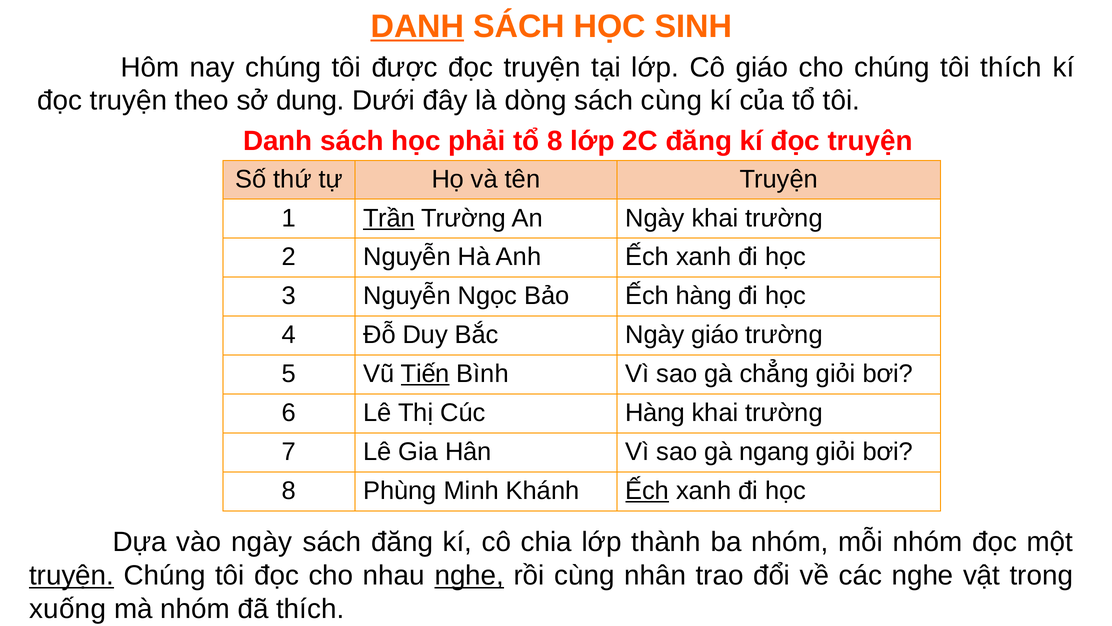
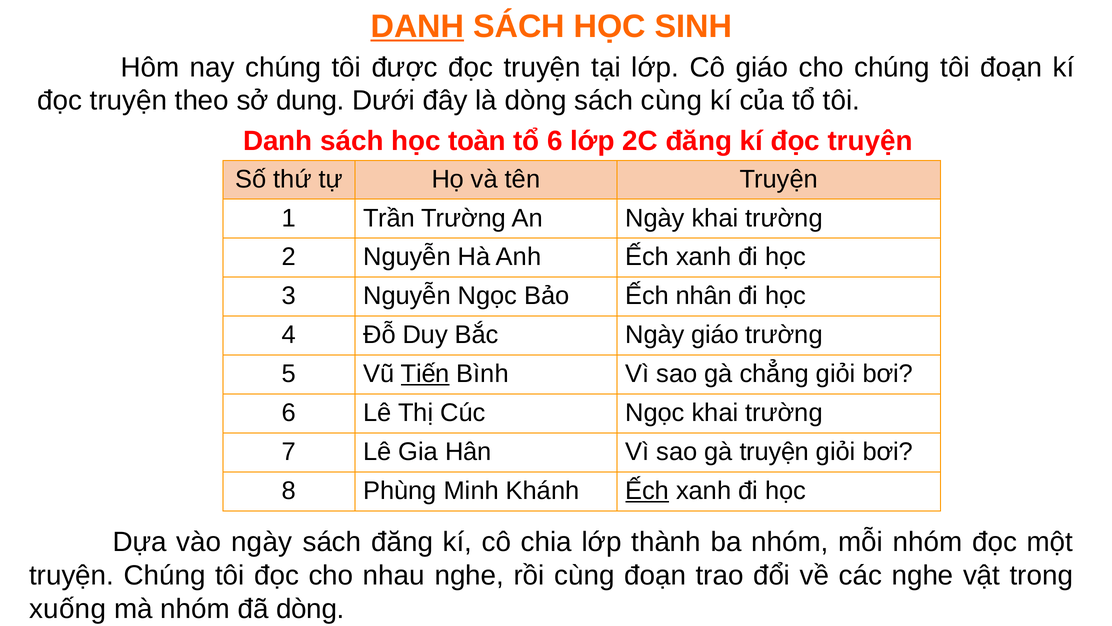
tôi thích: thích -> đoạn (1011, 67)
phải: phải -> toàn (477, 141)
tổ 8: 8 -> 6 (555, 141)
Trần underline: present -> none (389, 218)
Ếch hàng: hàng -> nhân (704, 296)
Cúc Hàng: Hàng -> Ngọc (655, 413)
gà ngang: ngang -> truyện (774, 452)
truyện underline: present -> none (72, 575)
nghe underline: present -> none (469, 575)
cùng nhân: nhân -> đoạn (655, 575)
đã thích: thích -> dòng (310, 609)
